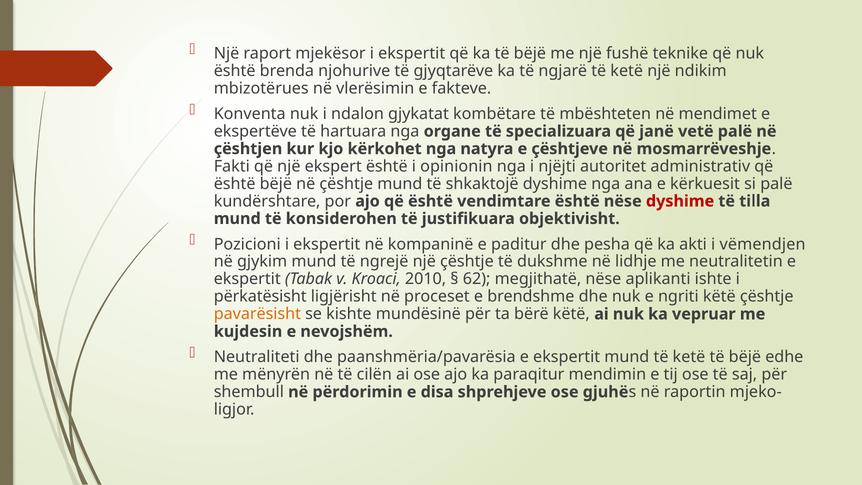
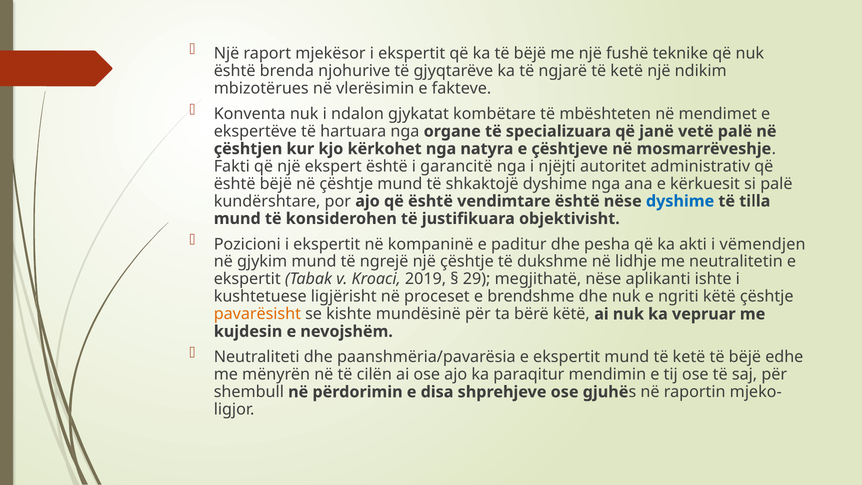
opinionin: opinionin -> garancitë (456, 166)
dyshime colour: red -> blue (680, 201)
2010: 2010 -> 2019 (426, 279)
62: 62 -> 29 (477, 279)
përkatësisht: përkatësisht -> kushtetuese (260, 297)
